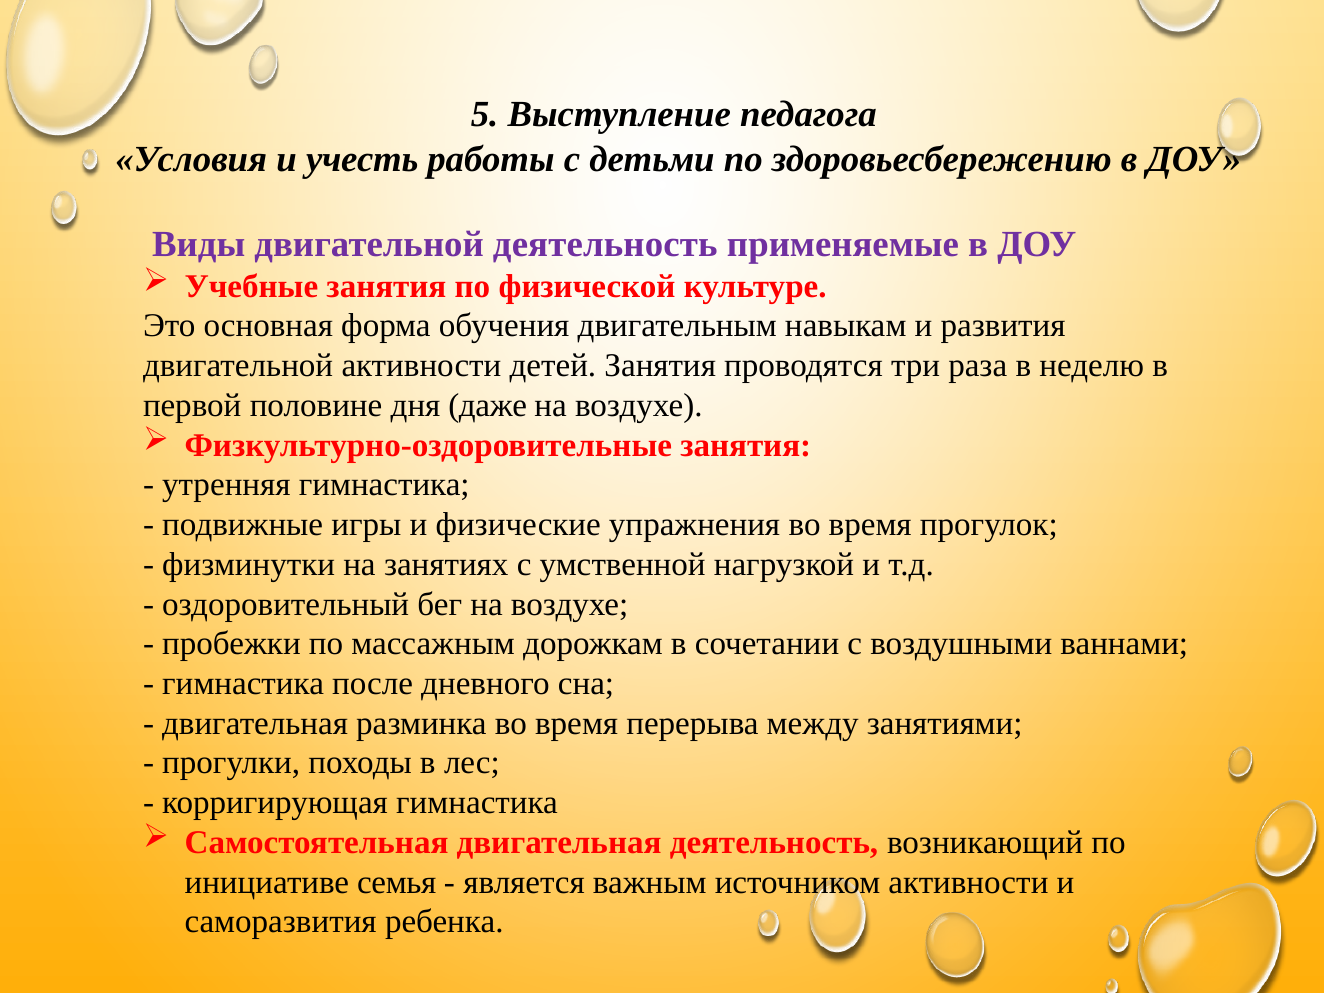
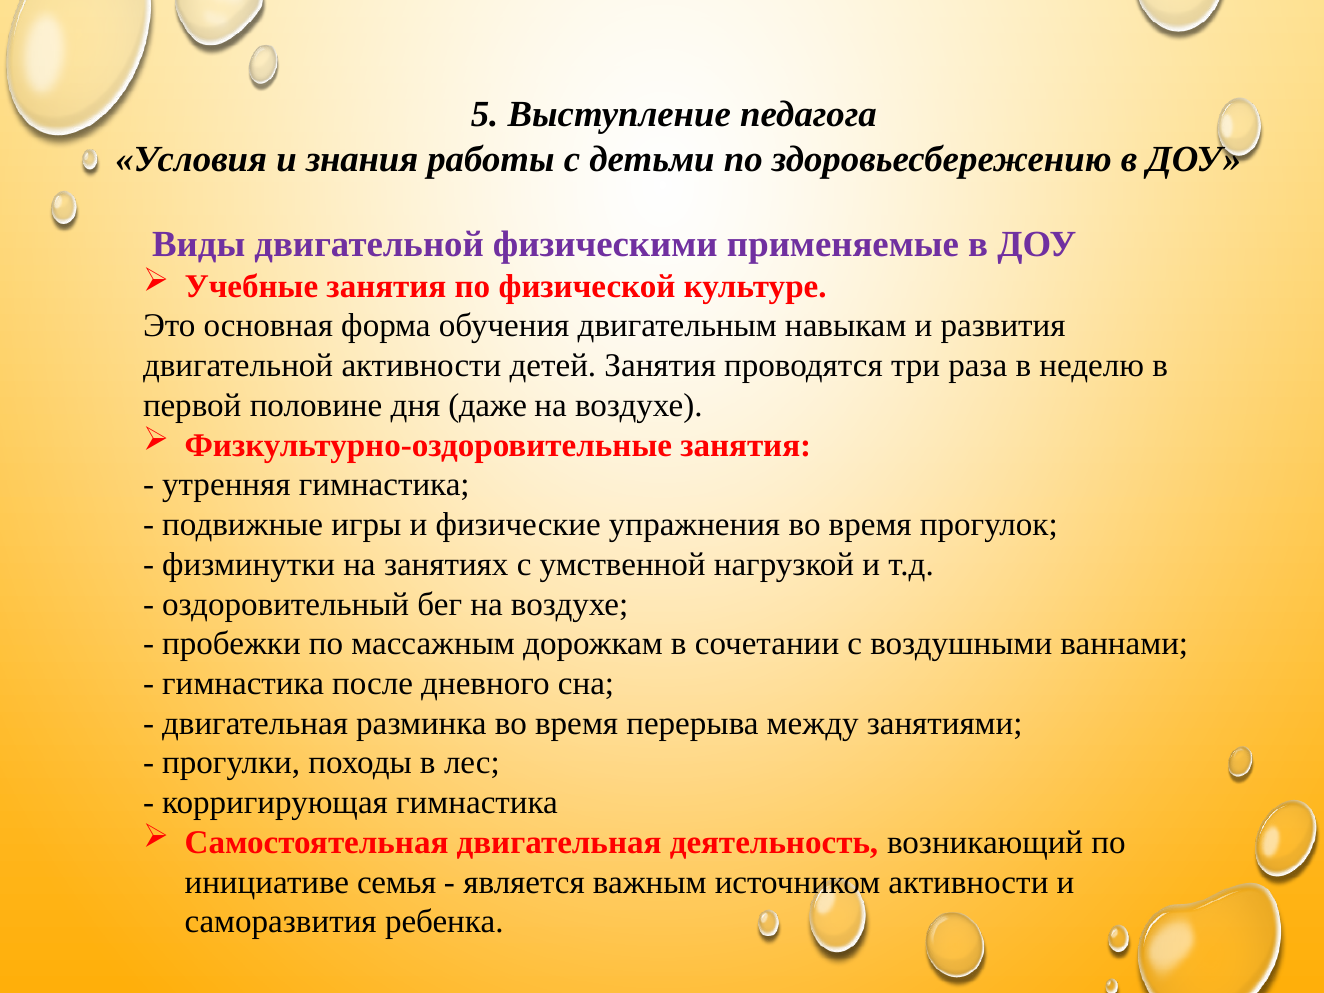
учесть: учесть -> знания (362, 159)
двигательной деятельность: деятельность -> физическими (605, 245)
